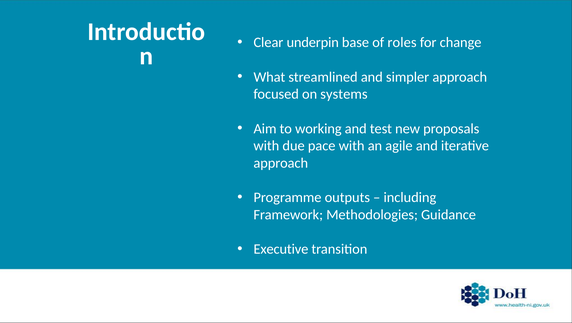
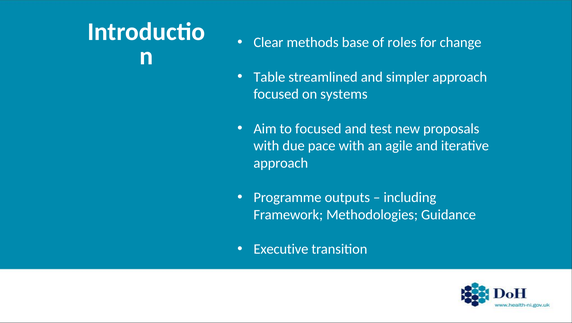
underpin: underpin -> methods (313, 43)
What: What -> Table (269, 77)
to working: working -> focused (318, 129)
